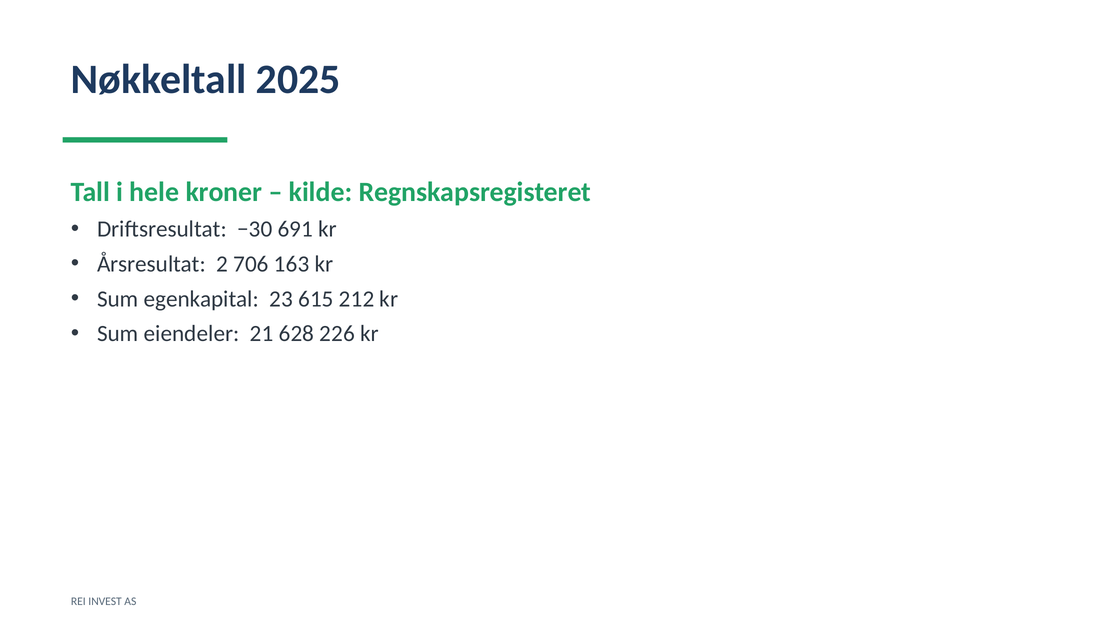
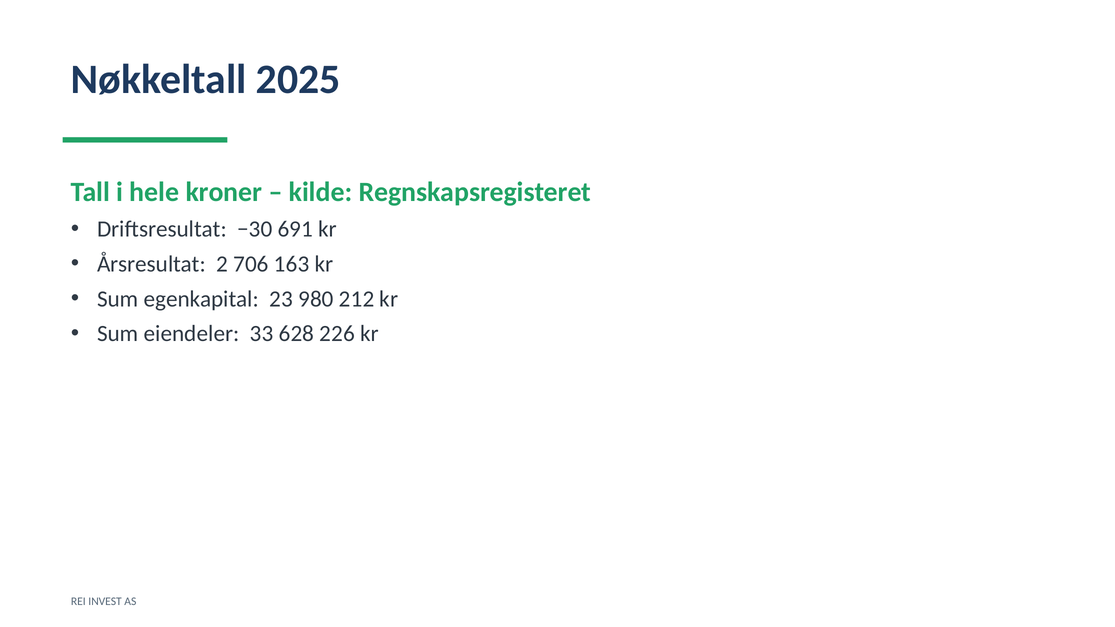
615: 615 -> 980 (316, 299)
21: 21 -> 33 (262, 334)
